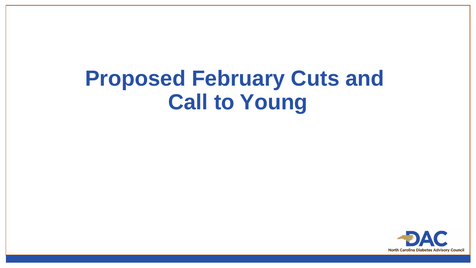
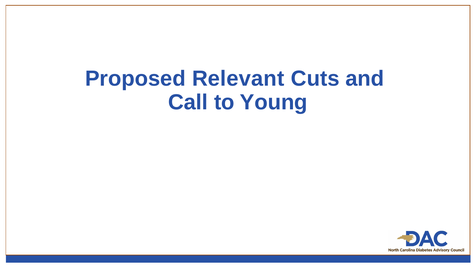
February: February -> Relevant (238, 78)
